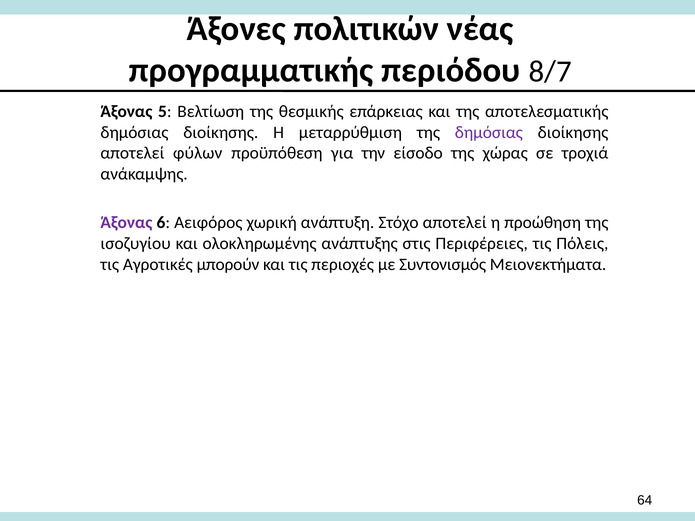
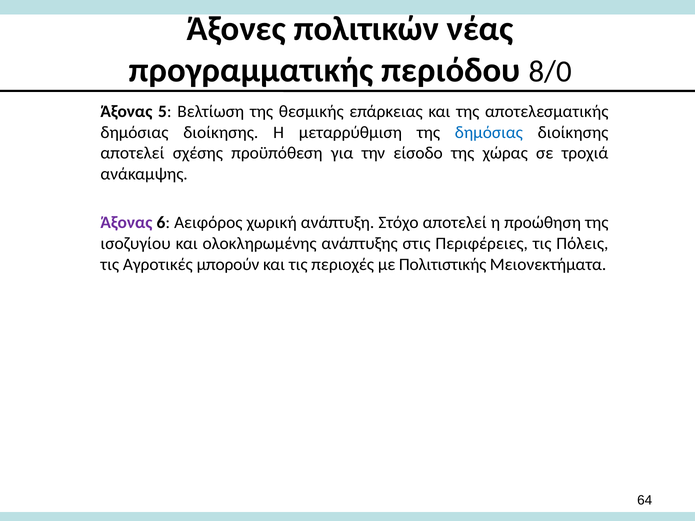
8/7: 8/7 -> 8/0 (550, 72)
δημόσιας colour: purple -> blue (489, 132)
φύλων: φύλων -> σχέσης (198, 153)
Συντονισμός: Συντονισμός -> Πολιτιστικής (443, 264)
